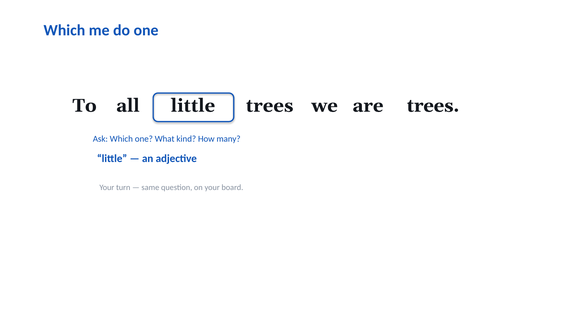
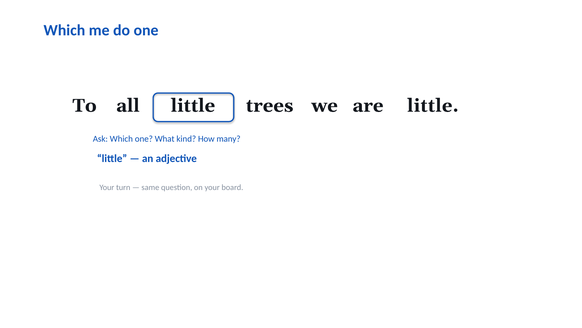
are trees: trees -> little (433, 105)
